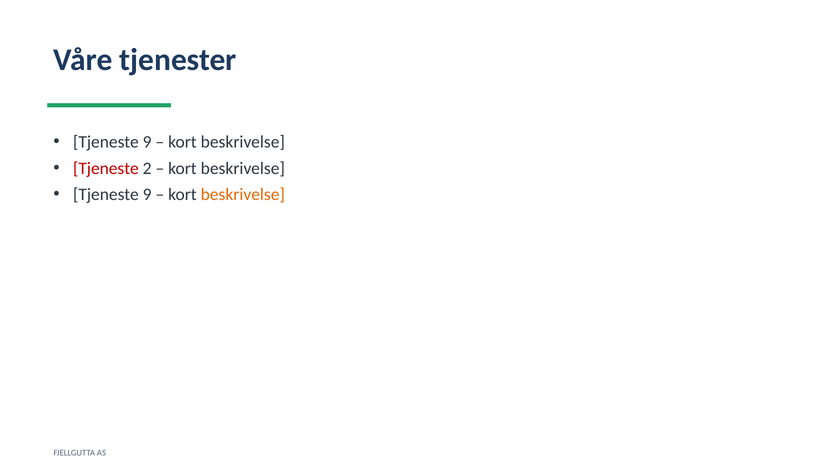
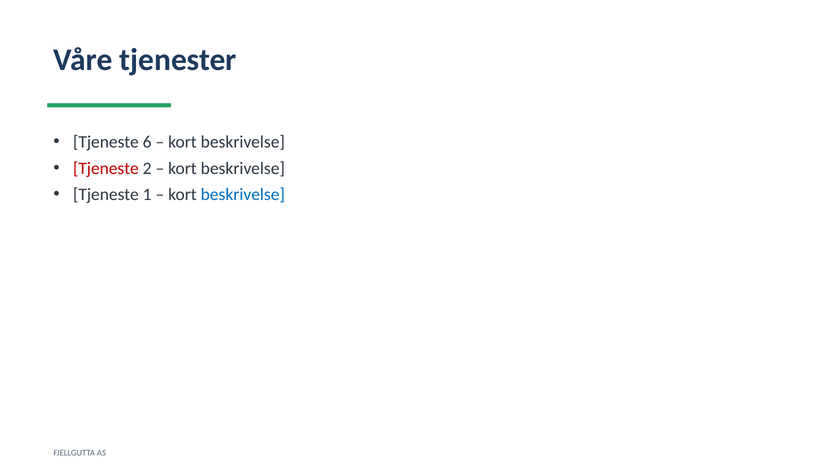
9: 9 -> 6 (147, 142)
9: 9 -> 1 (147, 195)
beskrivelse colour: orange -> blue (243, 195)
